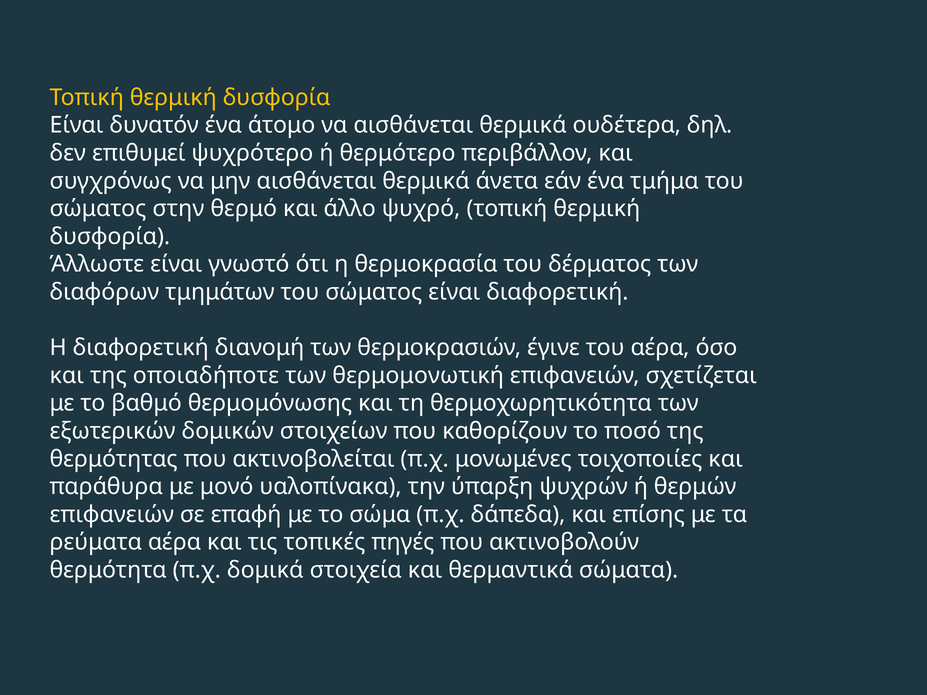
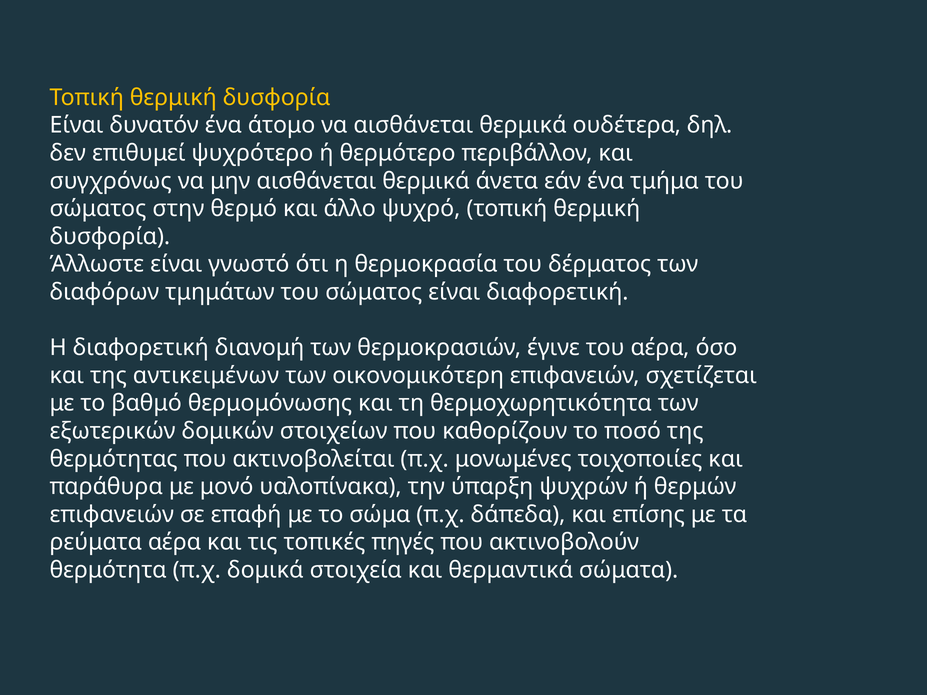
οποιαδήποτε: οποιαδήποτε -> αντικειμένων (206, 376)
θερμομονωτική: θερμομονωτική -> οικονομικότερη (418, 376)
